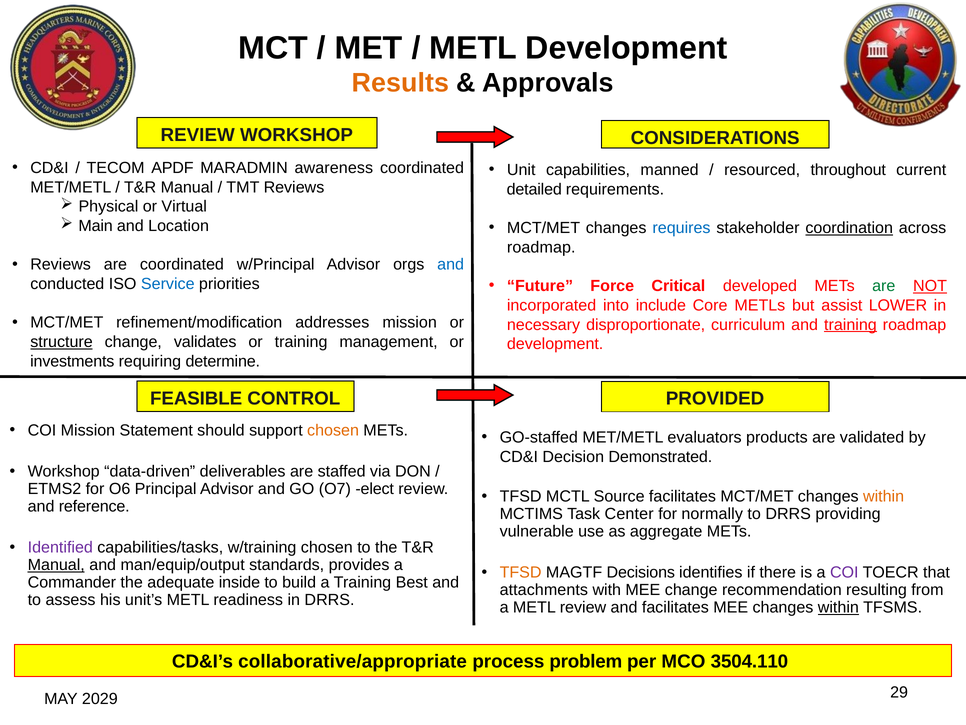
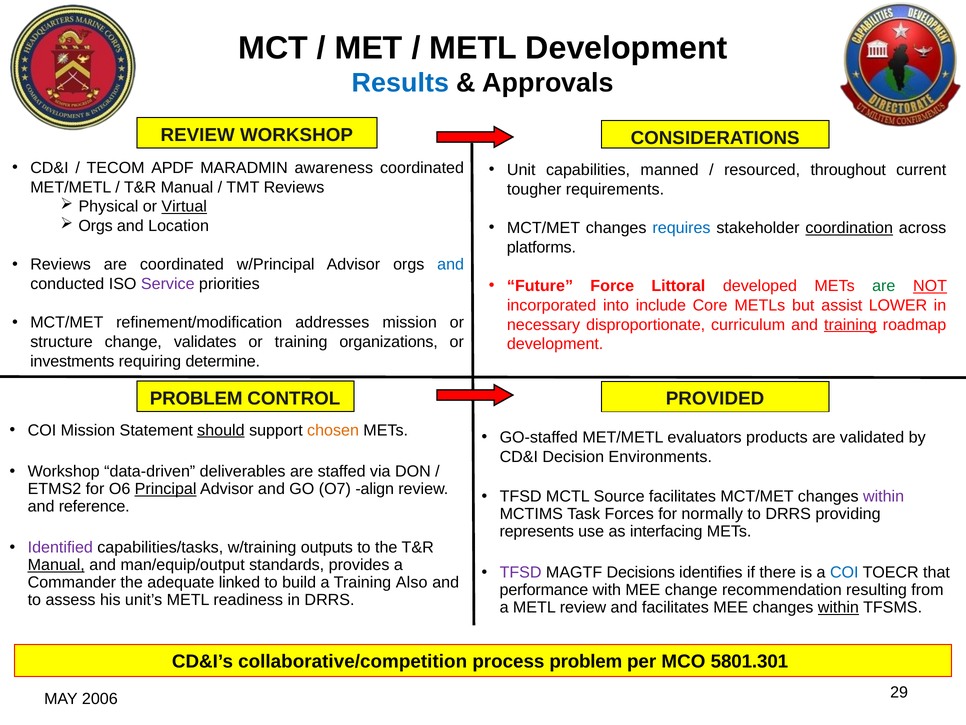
Results colour: orange -> blue (400, 83)
detailed: detailed -> tougher (534, 189)
Virtual underline: none -> present (184, 207)
Main: Main -> Orgs (96, 226)
roadmap: roadmap -> platforms (541, 247)
Service colour: blue -> purple (168, 284)
Critical: Critical -> Littoral (678, 286)
structure underline: present -> none (62, 342)
management: management -> organizations (389, 342)
FEASIBLE: FEASIBLE -> PROBLEM (196, 398)
should underline: none -> present (221, 430)
Demonstrated: Demonstrated -> Environments (660, 457)
Principal underline: none -> present (166, 489)
elect: elect -> align (375, 489)
within colour: orange -> purple (884, 496)
Center: Center -> Forces (629, 514)
vulnerable: vulnerable -> represents (537, 531)
aggregate: aggregate -> interfacing (666, 531)
w/training chosen: chosen -> outputs (327, 547)
TFSD colour: orange -> purple (521, 572)
COI colour: purple -> blue (844, 572)
inside: inside -> linked (239, 582)
Best: Best -> Also (412, 582)
attachments: attachments -> performance (544, 590)
collaborative/appropriate: collaborative/appropriate -> collaborative/competition (353, 661)
3504.110: 3504.110 -> 5801.301 (749, 661)
2029: 2029 -> 2006 (100, 698)
